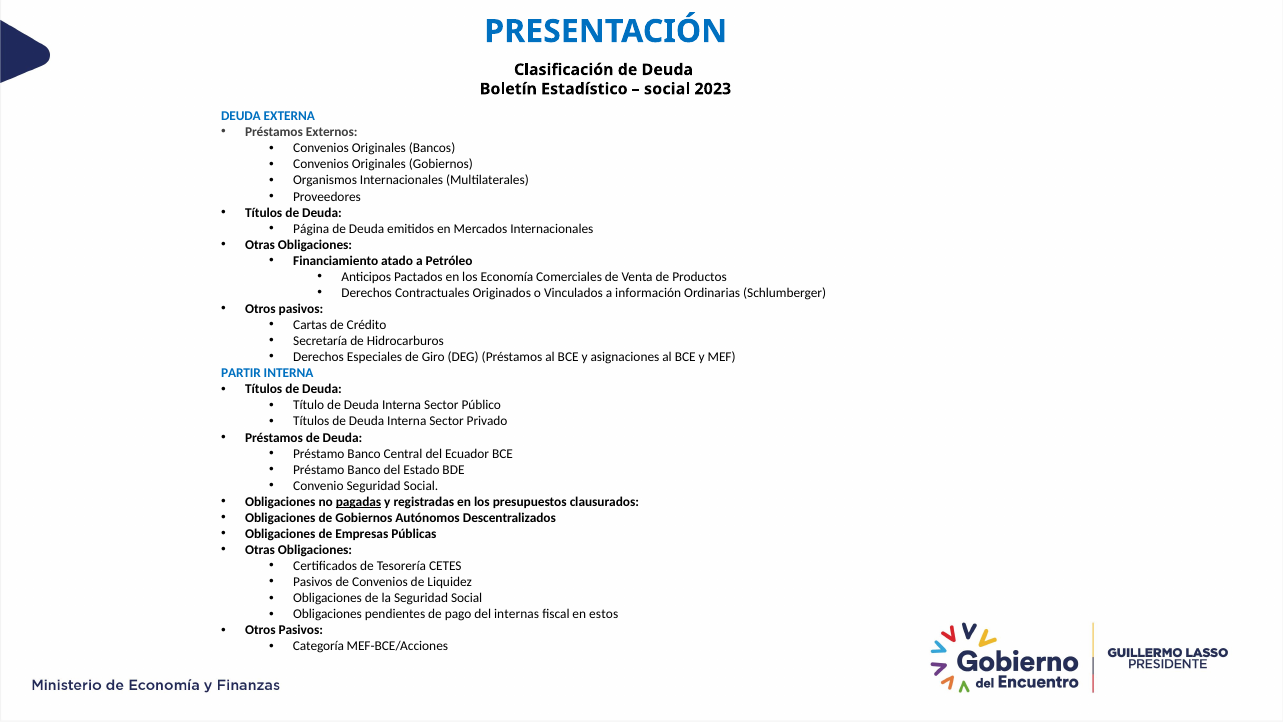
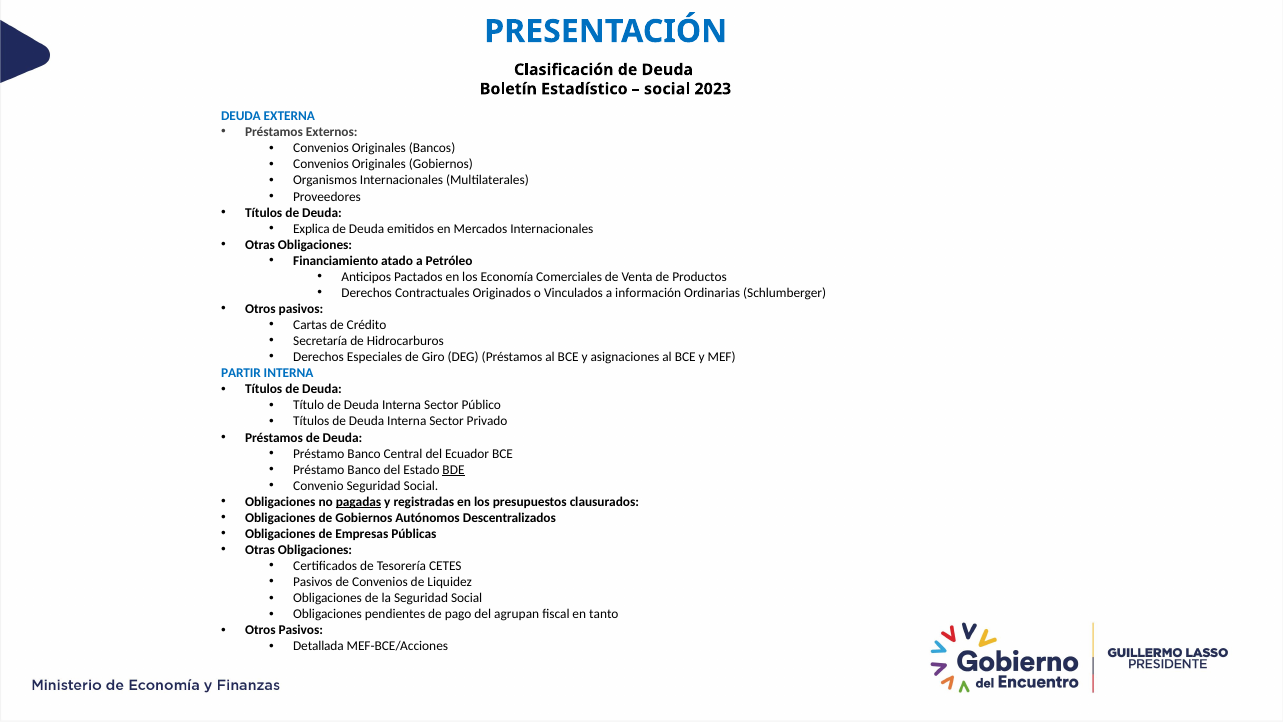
Página: Página -> Explica (311, 229)
BDE underline: none -> present (454, 470)
internas: internas -> agrupan (517, 614)
estos: estos -> tanto (604, 614)
Categoría: Categoría -> Detallada (318, 646)
